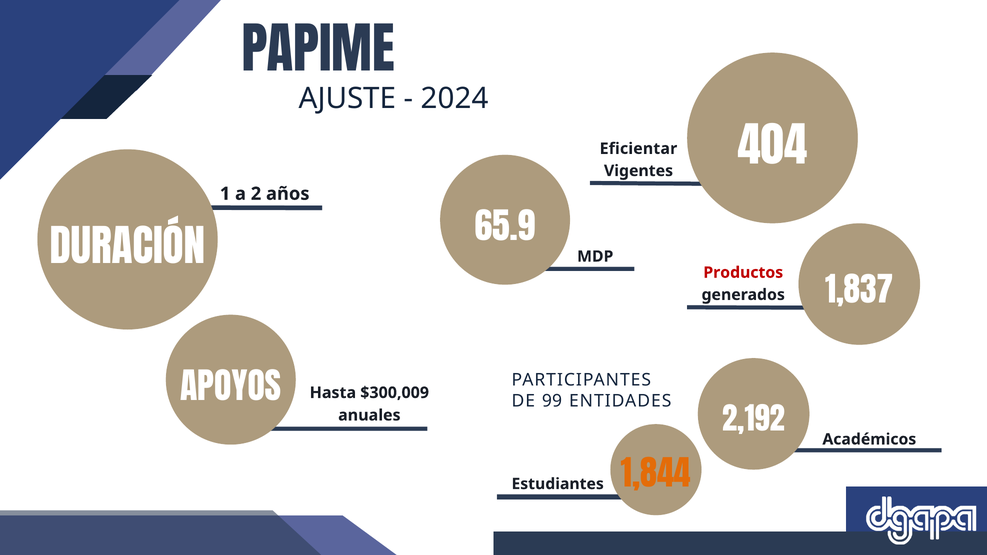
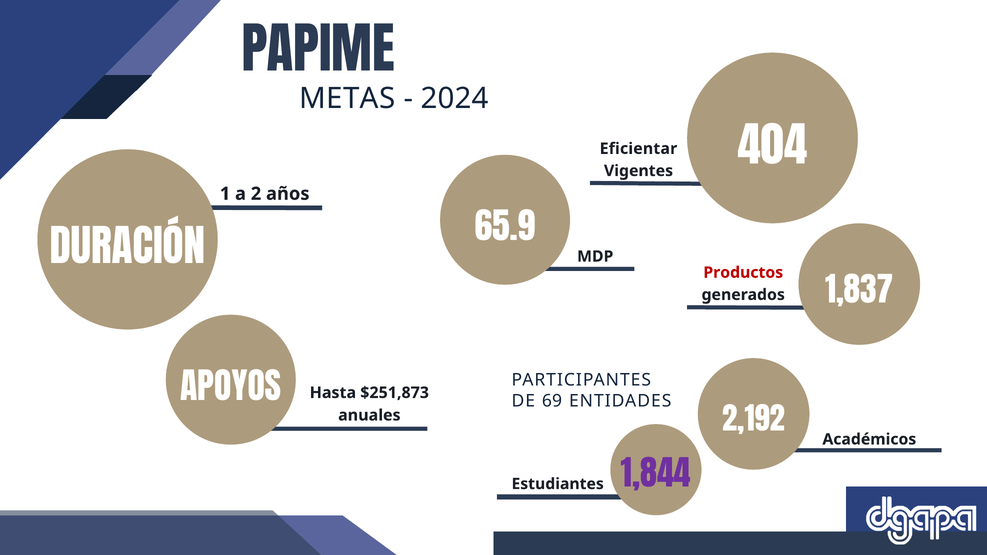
AJUSTE: AJUSTE -> METAS (347, 98)
$300,009: $300,009 -> $251,873 (395, 393)
99: 99 -> 69 (552, 401)
1,844 colour: orange -> purple (656, 476)
